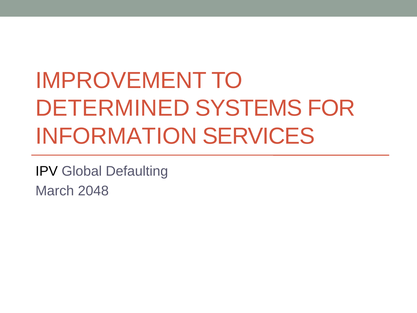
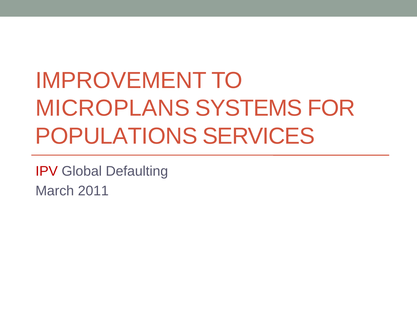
DETERMINED: DETERMINED -> MICROPLANS (113, 108)
INFORMATION: INFORMATION -> POPULATIONS (116, 136)
IPV colour: black -> red (47, 171)
2048: 2048 -> 2011 (93, 191)
